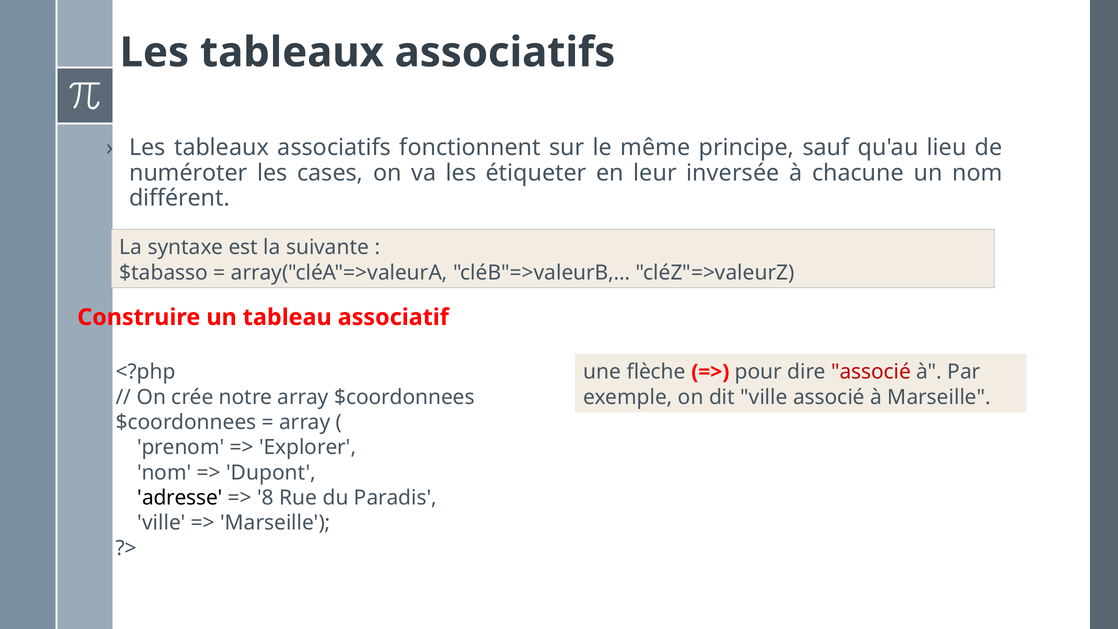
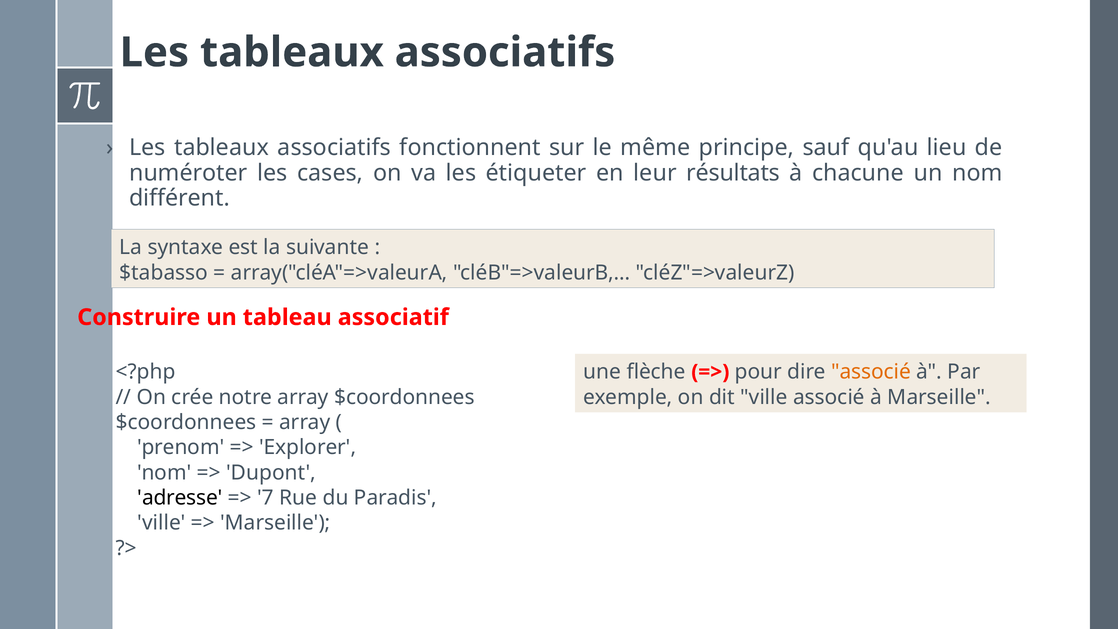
inversée: inversée -> résultats (733, 173)
associé colour: red -> orange (871, 372)
8: 8 -> 7 (266, 498)
